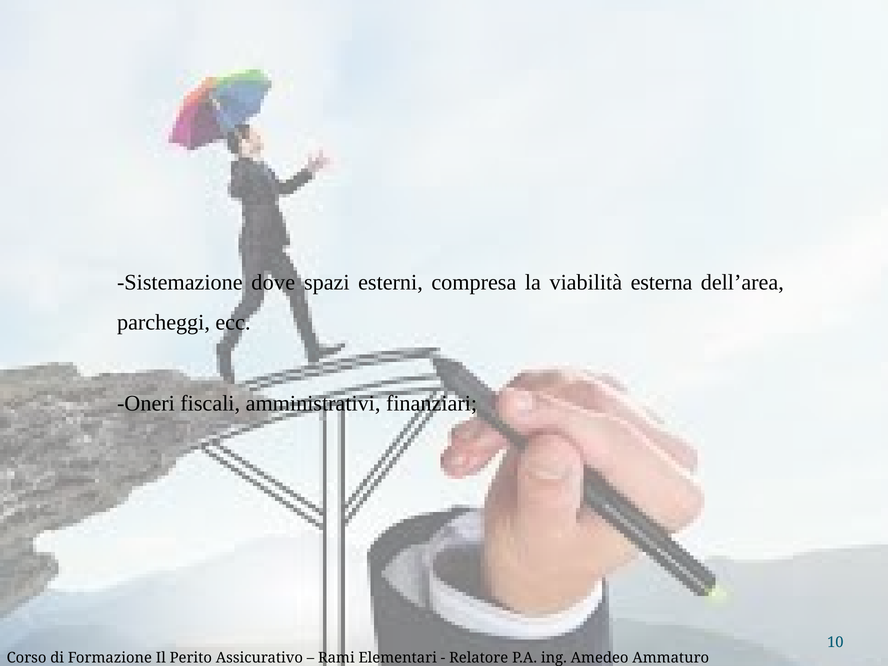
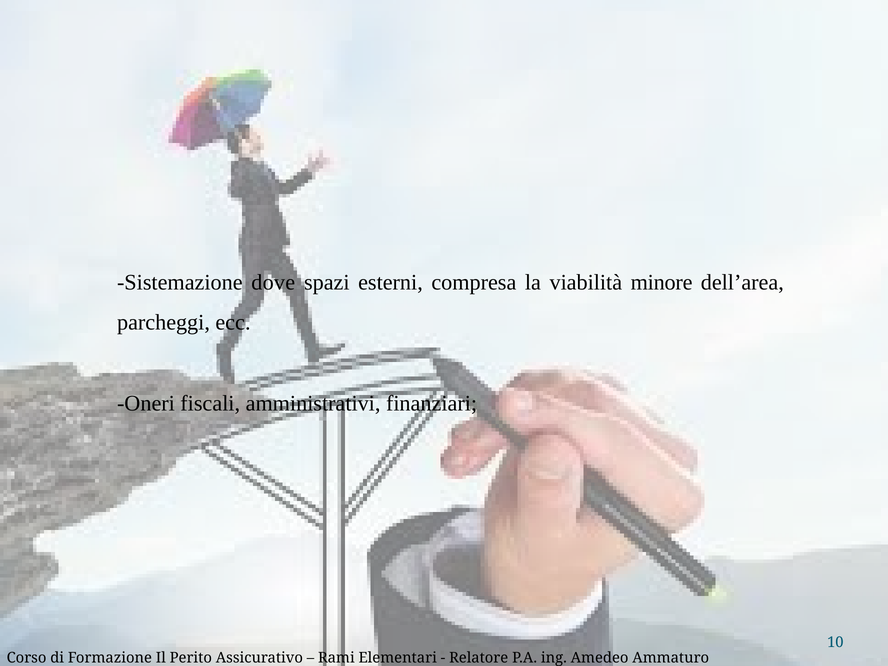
esterna: esterna -> minore (662, 282)
